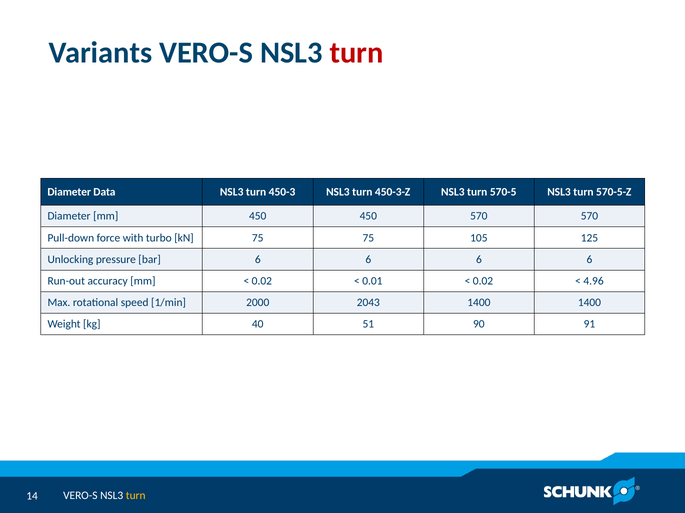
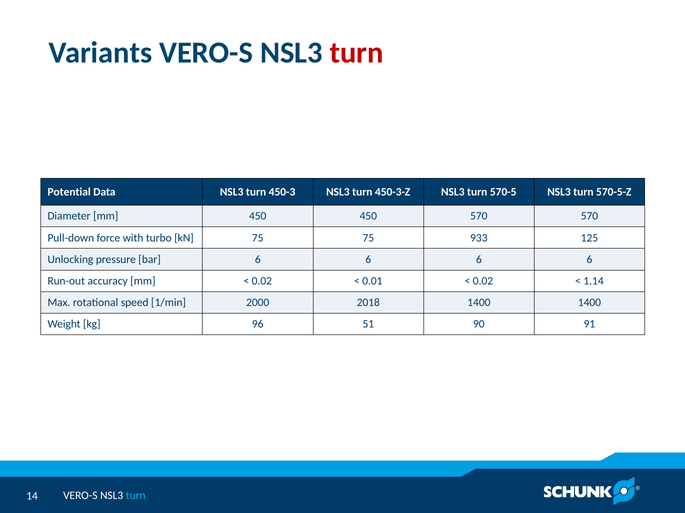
Diameter: Diameter -> Potential (69, 192)
105: 105 -> 933 (479, 238)
4.96: 4.96 -> 1.14 (594, 281)
2043: 2043 -> 2018 (368, 303)
40: 40 -> 96 (258, 324)
turn colour: yellow -> light blue (136, 496)
